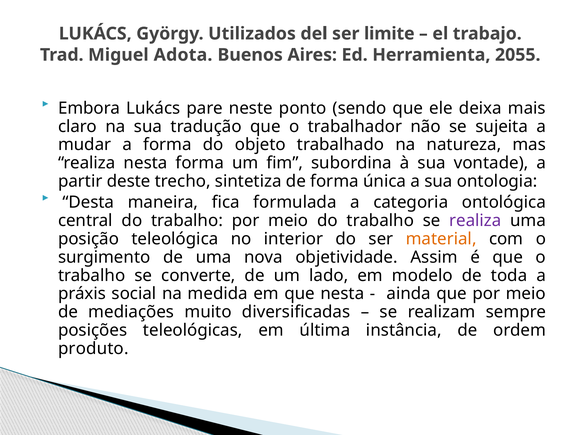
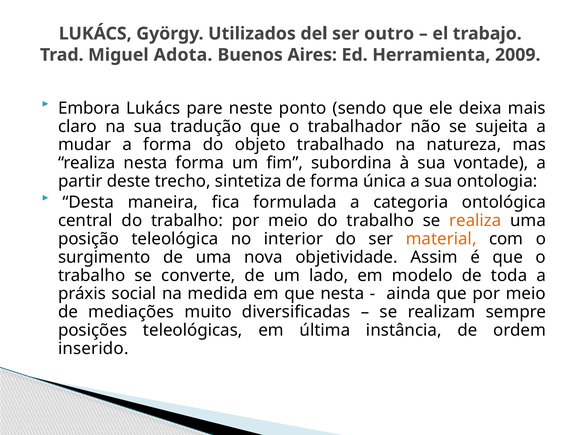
limite: limite -> outro (389, 34)
2055: 2055 -> 2009 (518, 55)
realiza colour: purple -> orange (475, 221)
produto: produto -> inserido (93, 349)
